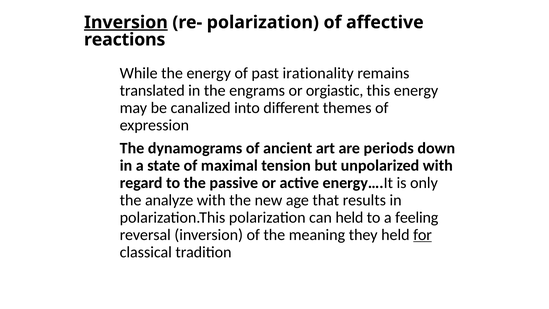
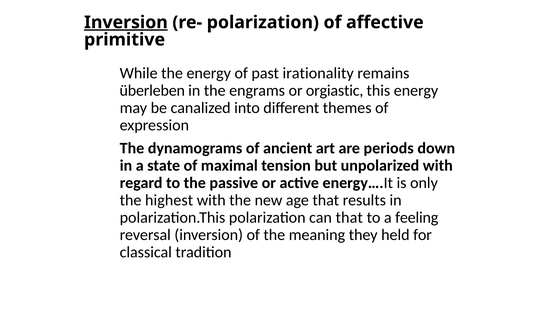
reactions: reactions -> primitive (125, 40)
translated: translated -> überleben (152, 91)
analyze: analyze -> highest (169, 200)
can held: held -> that (349, 217)
for underline: present -> none (423, 235)
